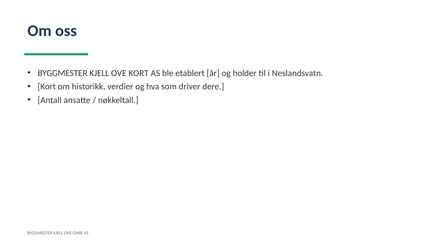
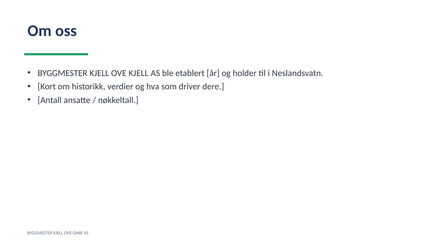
OVE KORT: KORT -> KJELL (139, 73)
